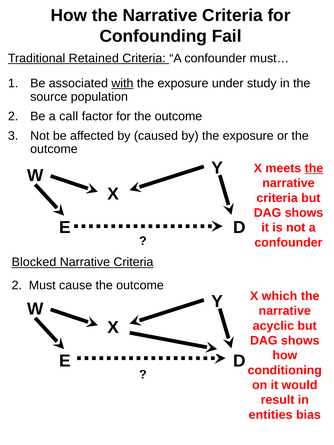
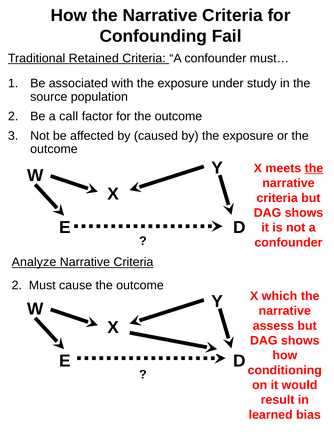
with underline: present -> none (122, 83)
Blocked: Blocked -> Analyze (34, 262)
acyclic: acyclic -> assess (273, 326)
entities: entities -> learned (271, 415)
